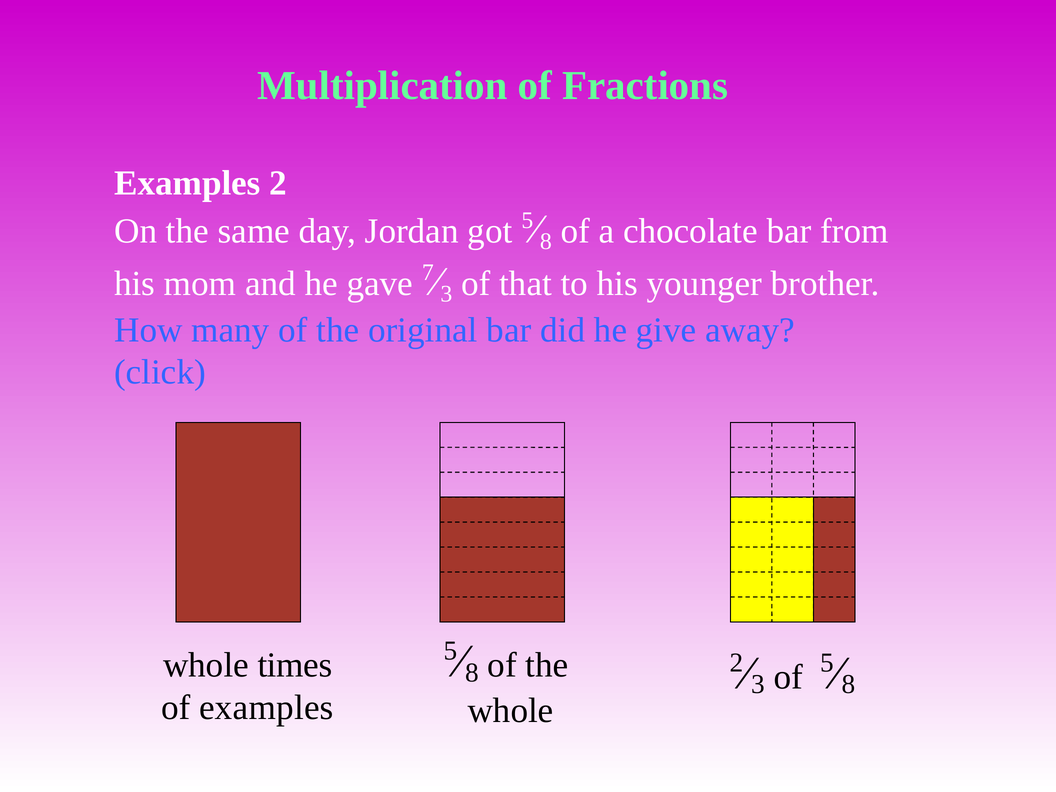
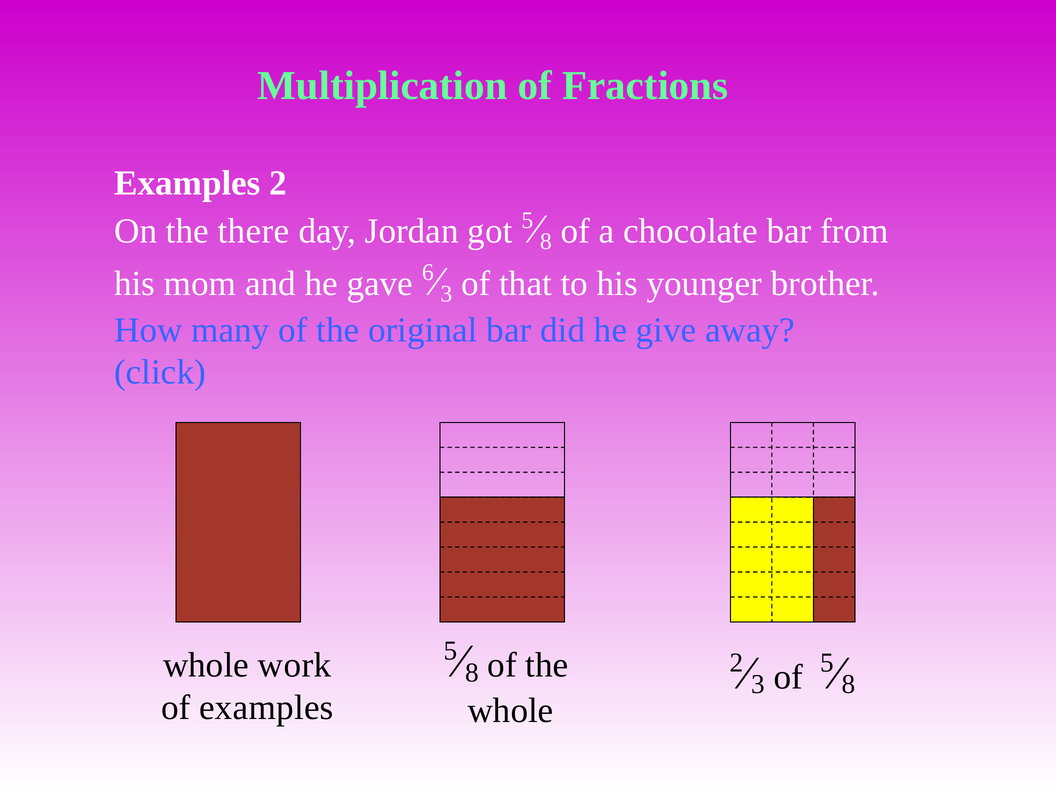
same: same -> there (254, 231)
7: 7 -> 6 (428, 273)
times: times -> work (295, 665)
